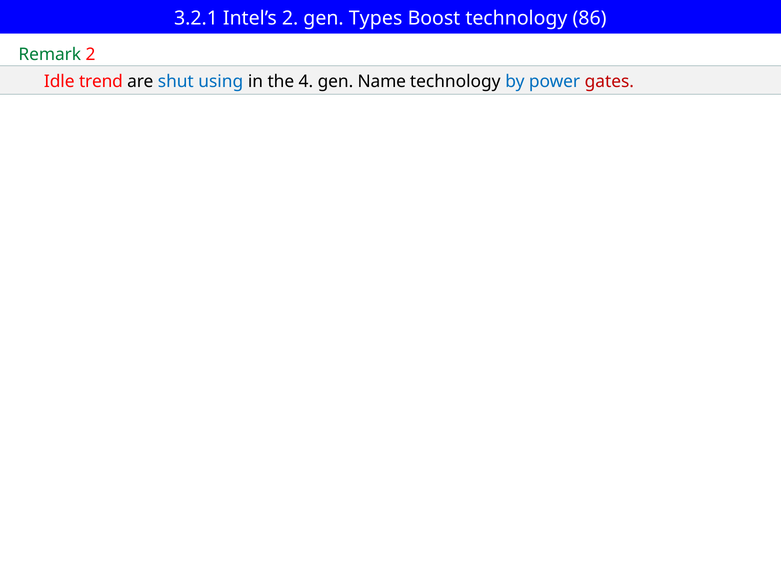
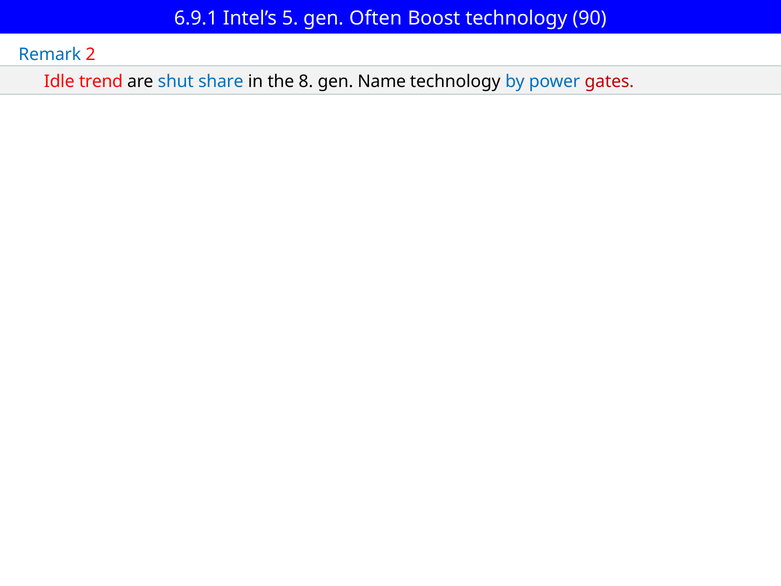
3.2.1: 3.2.1 -> 6.9.1 (196, 18)
Intel’s 2: 2 -> 5 (290, 18)
Types: Types -> Often (376, 18)
86: 86 -> 90 (590, 18)
Remark colour: green -> blue (50, 55)
using: using -> share (221, 82)
4: 4 -> 8 (306, 82)
